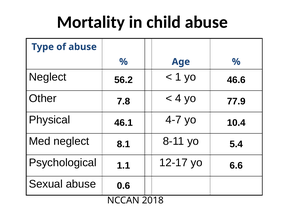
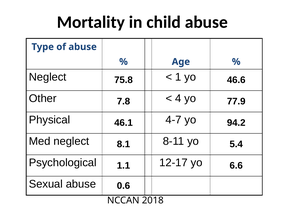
56.2: 56.2 -> 75.8 (124, 80)
10.4: 10.4 -> 94.2 (236, 123)
